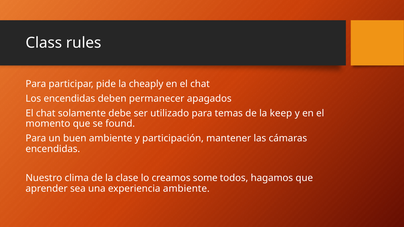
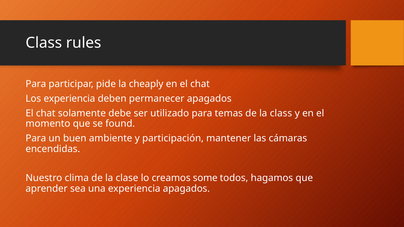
Los encendidas: encendidas -> experiencia (69, 99)
la keep: keep -> class (281, 113)
experiencia ambiente: ambiente -> apagados (186, 189)
